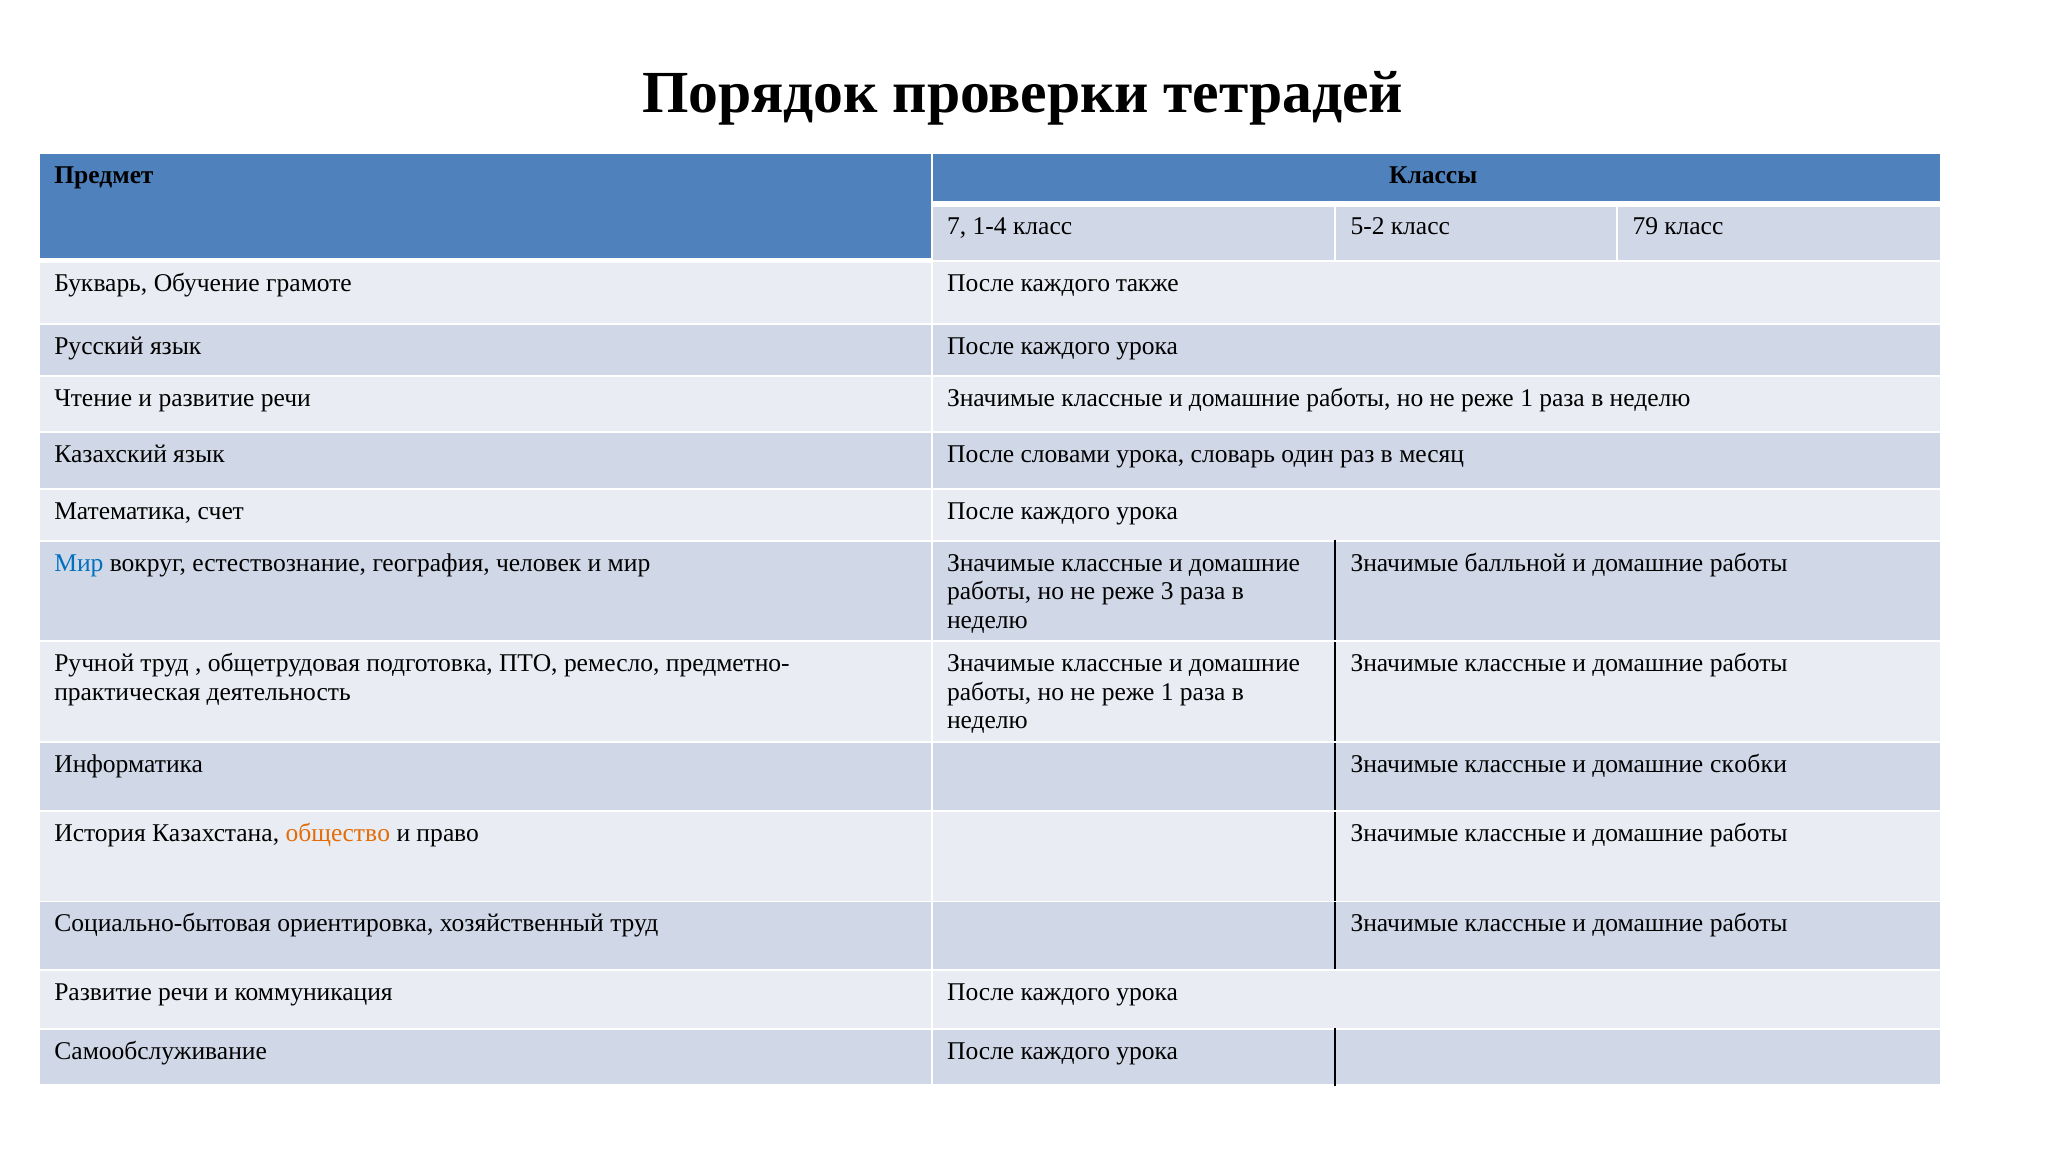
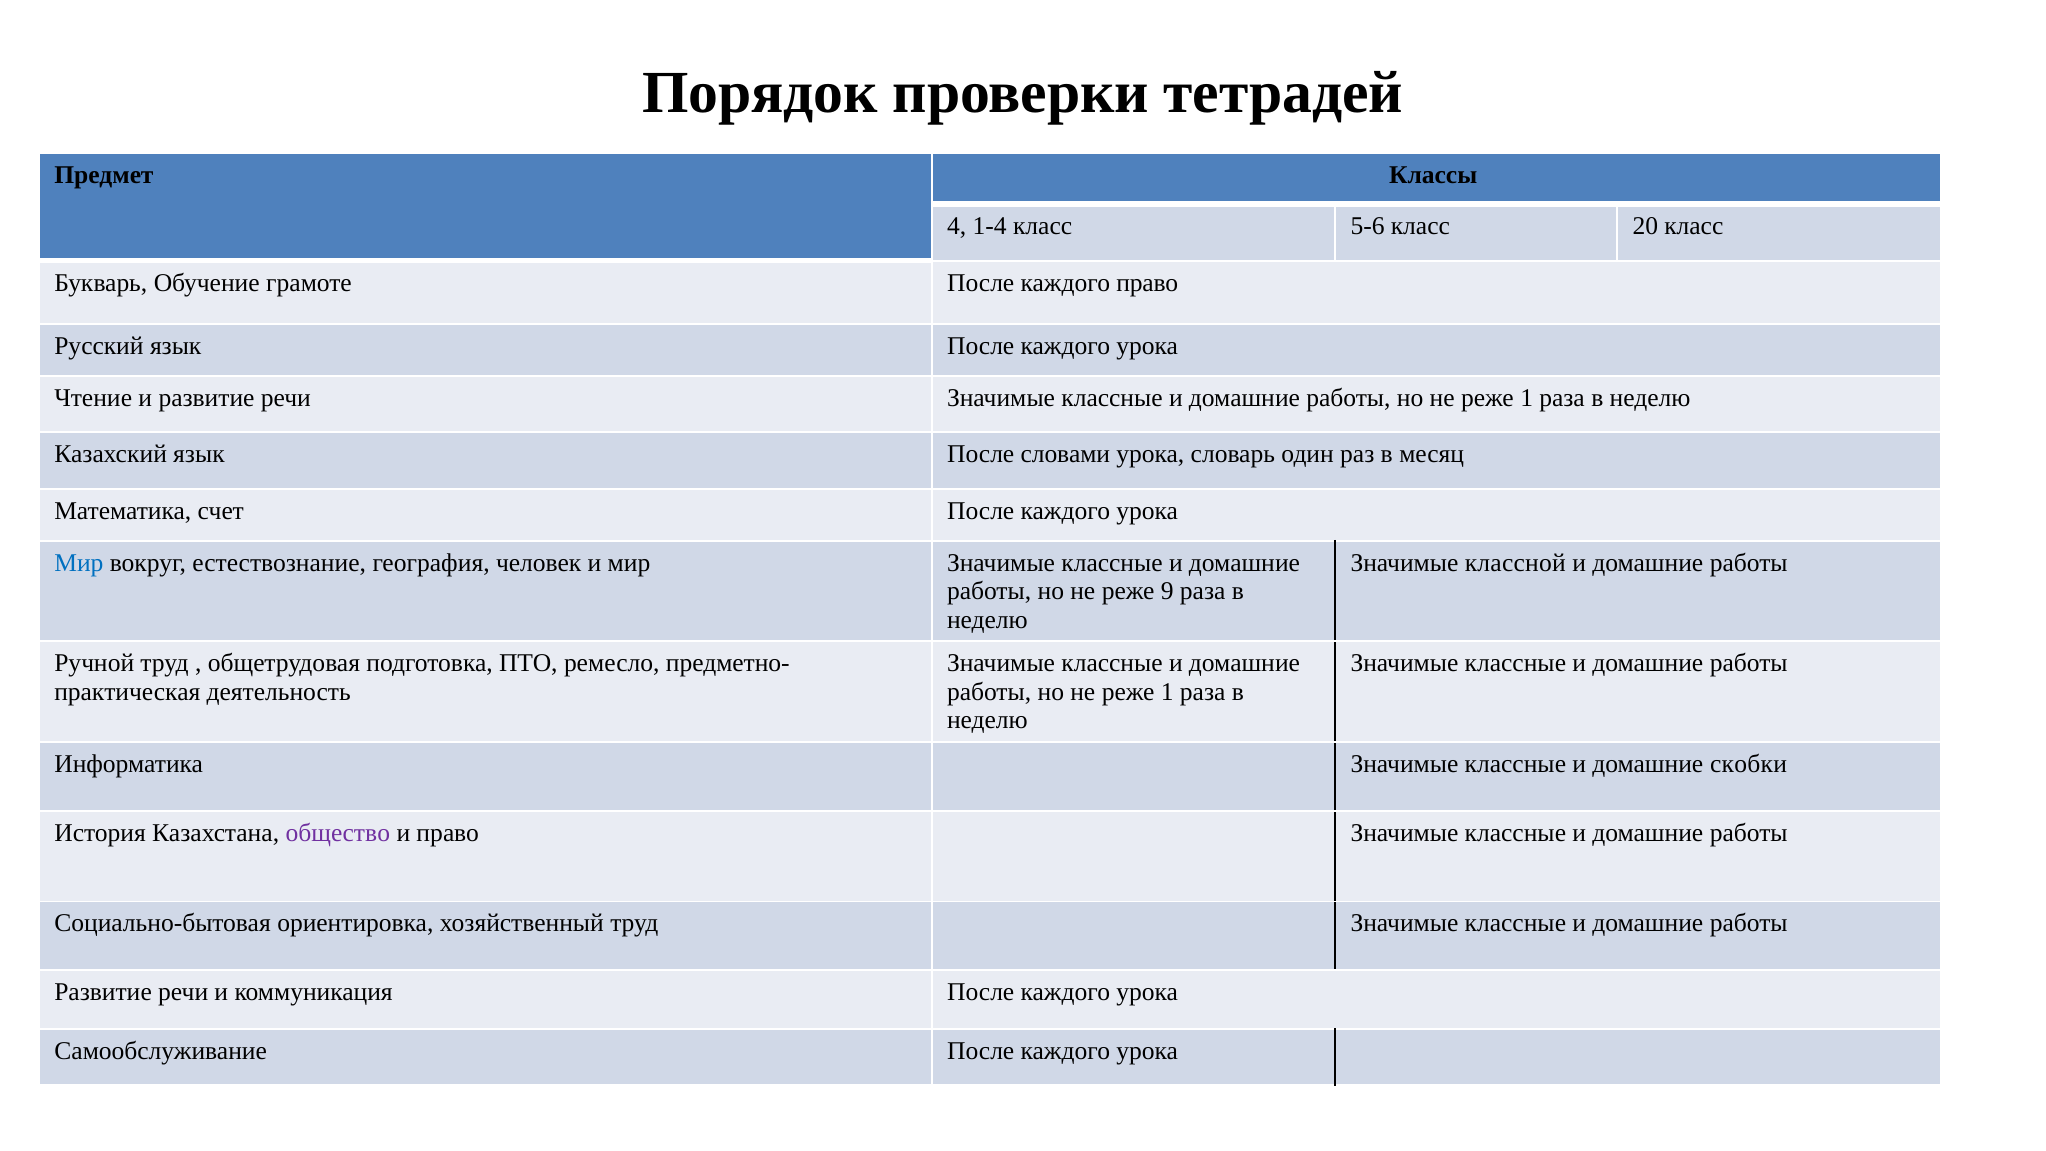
7: 7 -> 4 (957, 226)
5-2: 5-2 -> 5-6 (1368, 226)
79: 79 -> 20 (1645, 226)
каждого также: также -> право (1147, 283)
балльной: балльной -> классной (1515, 563)
3: 3 -> 9 (1167, 591)
общество colour: orange -> purple (338, 833)
